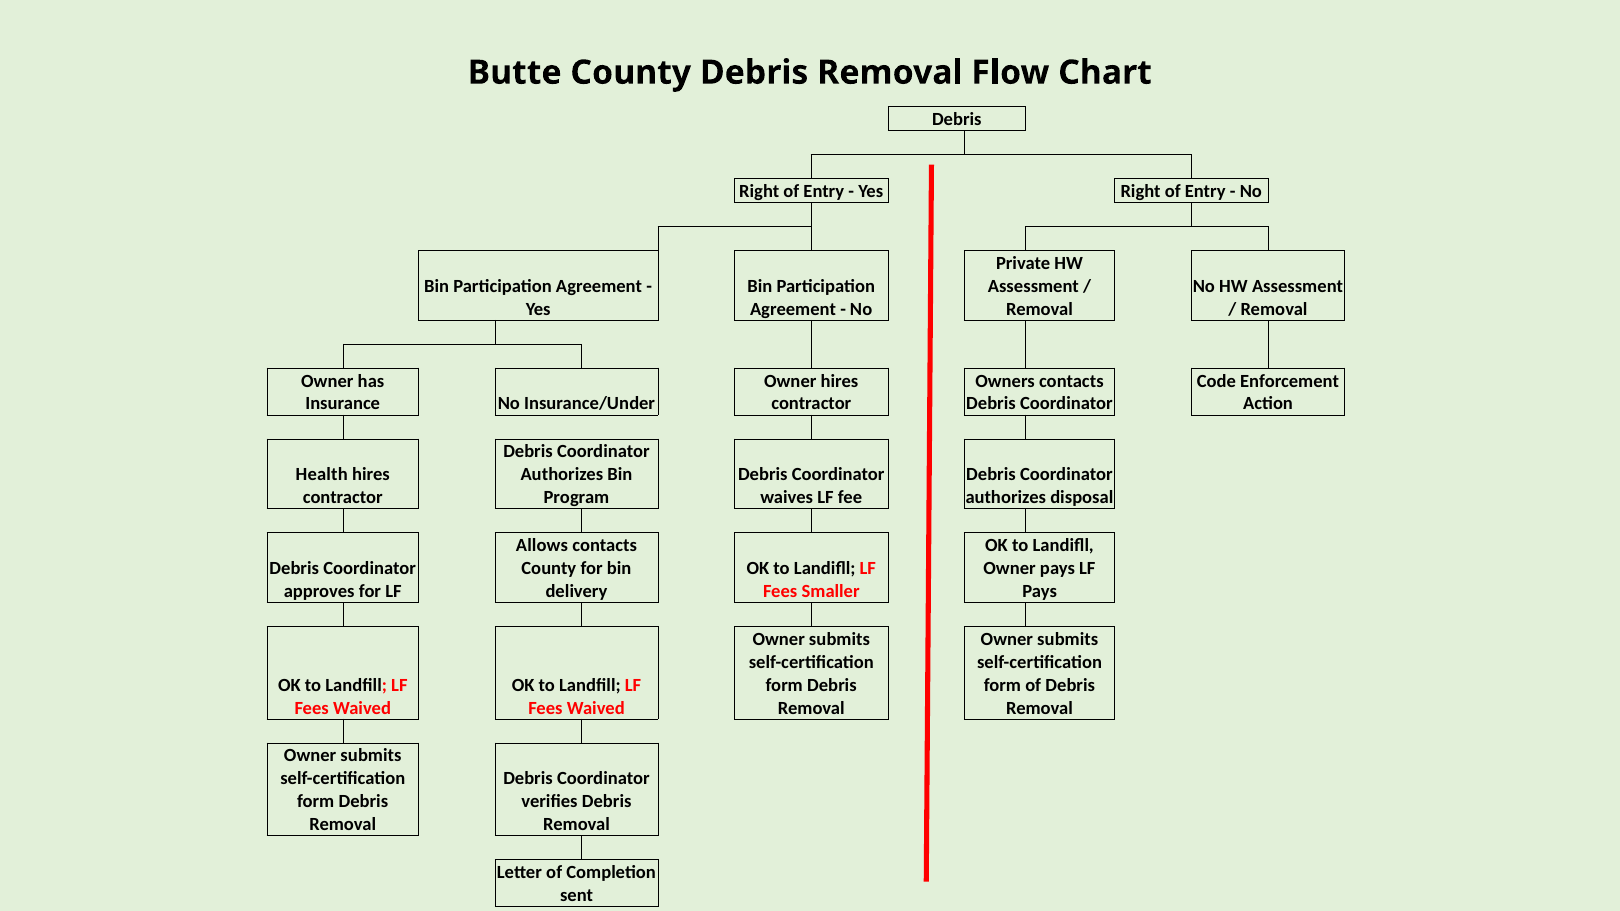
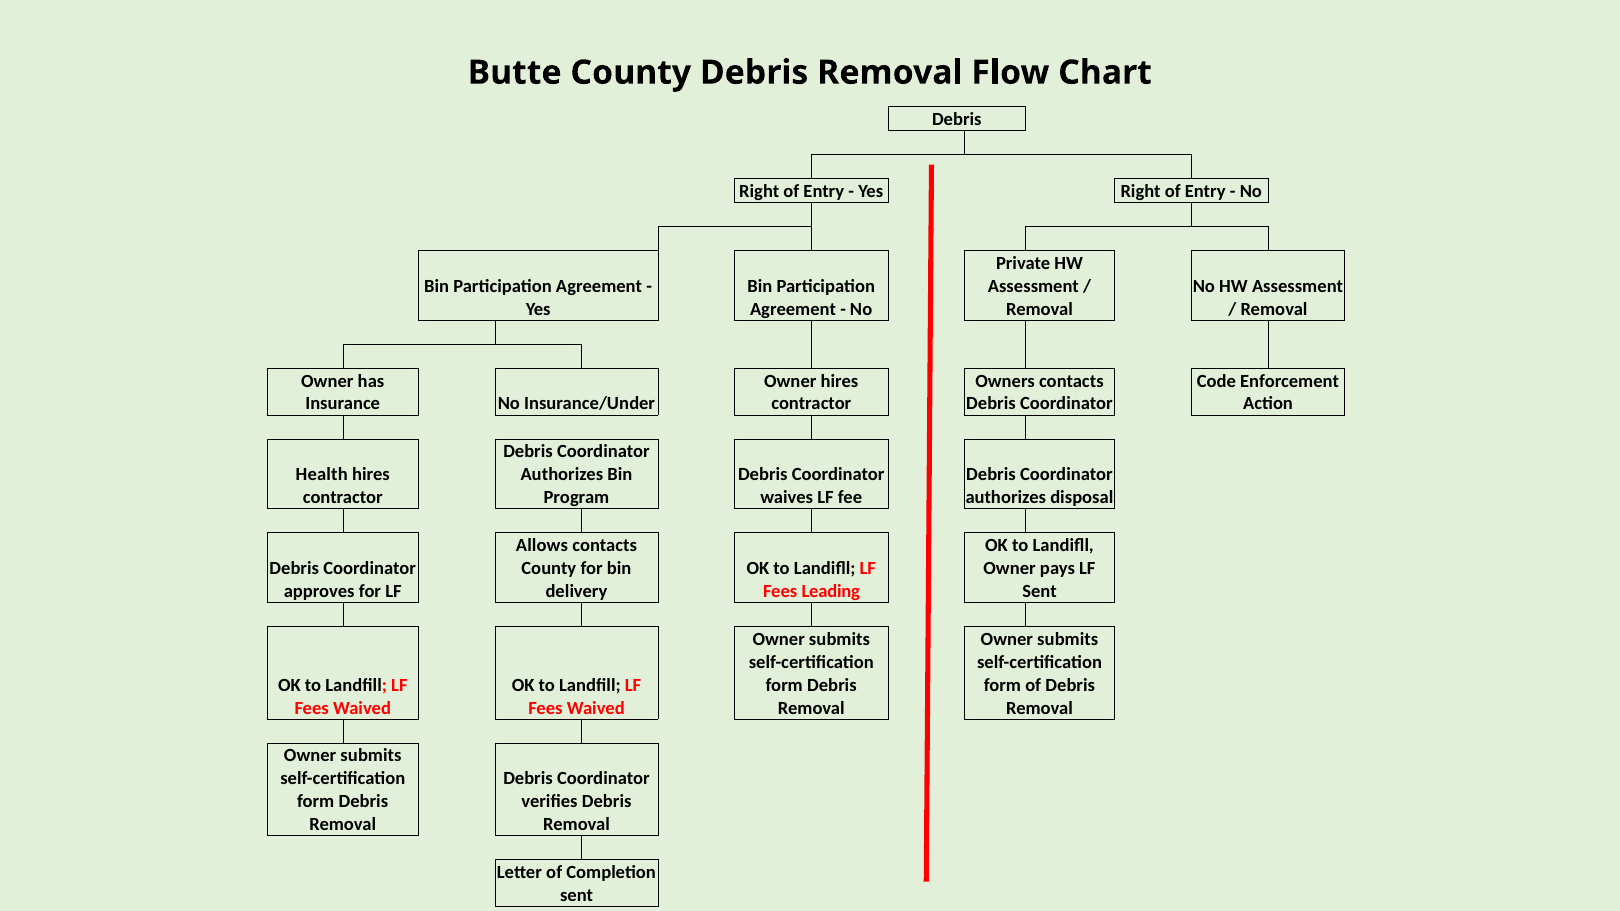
Smaller: Smaller -> Leading (831, 591)
Pays: Pays -> Sent (1040, 591)
